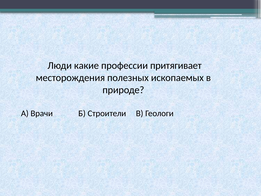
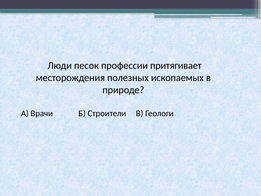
какие: какие -> песок (86, 65)
